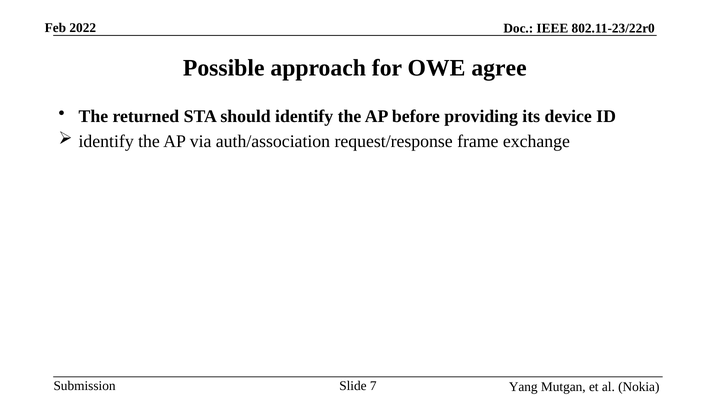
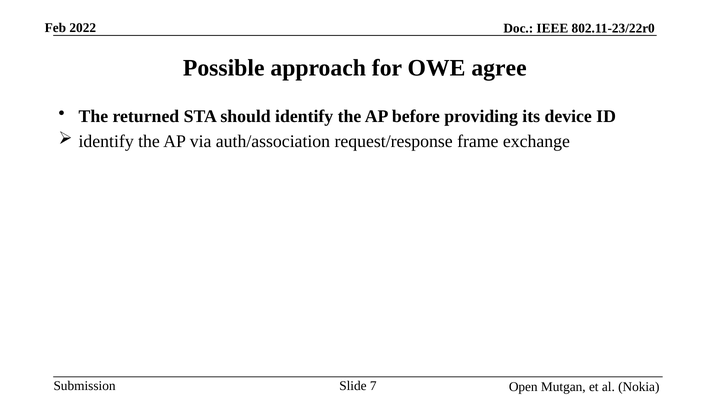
Yang: Yang -> Open (523, 387)
